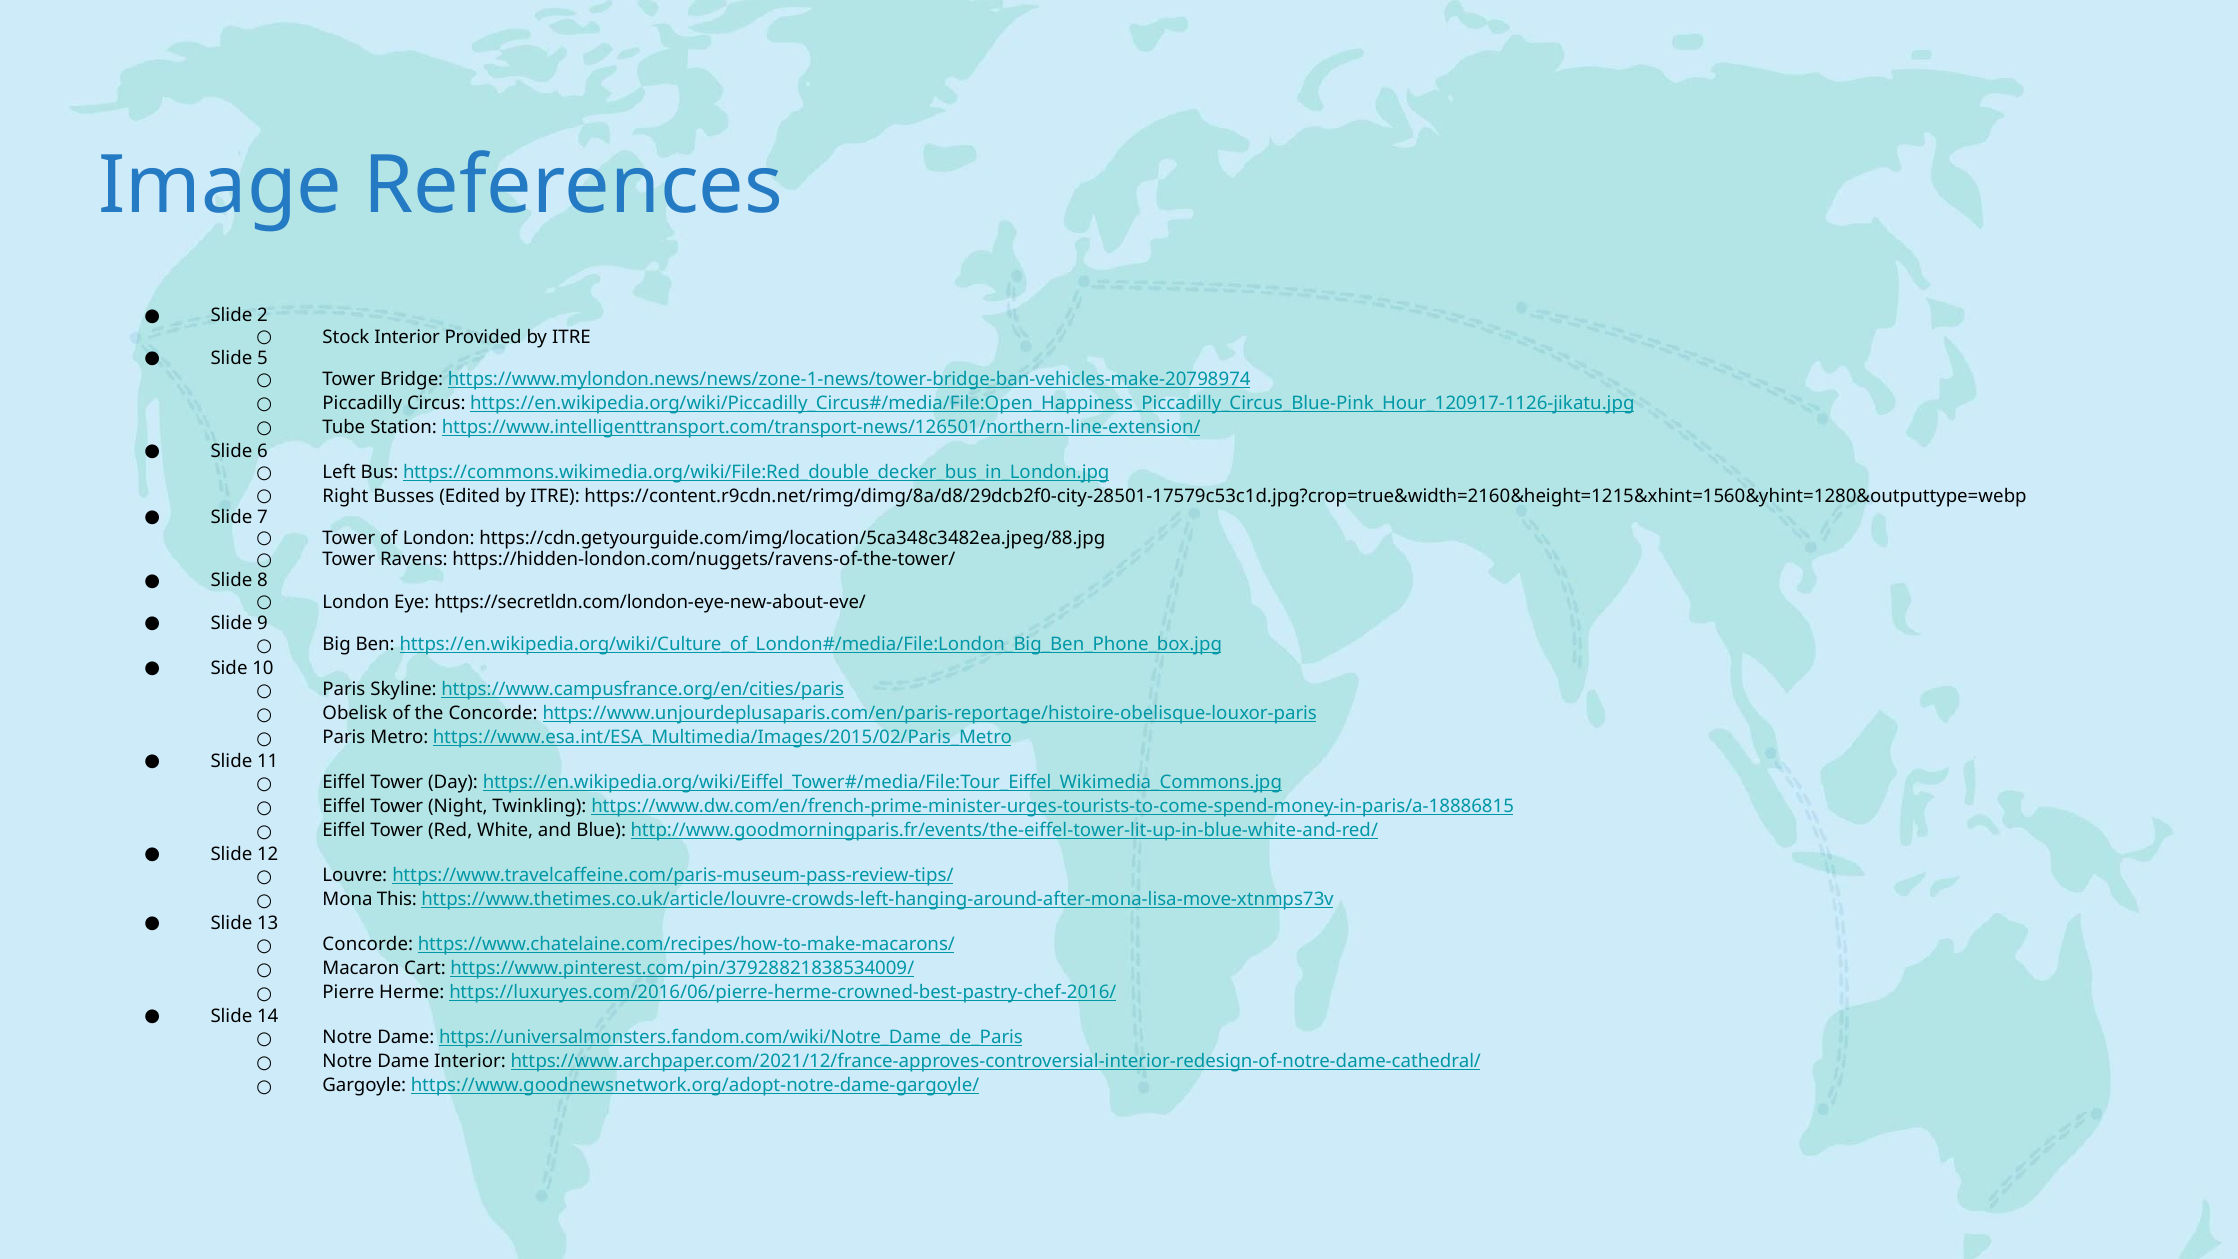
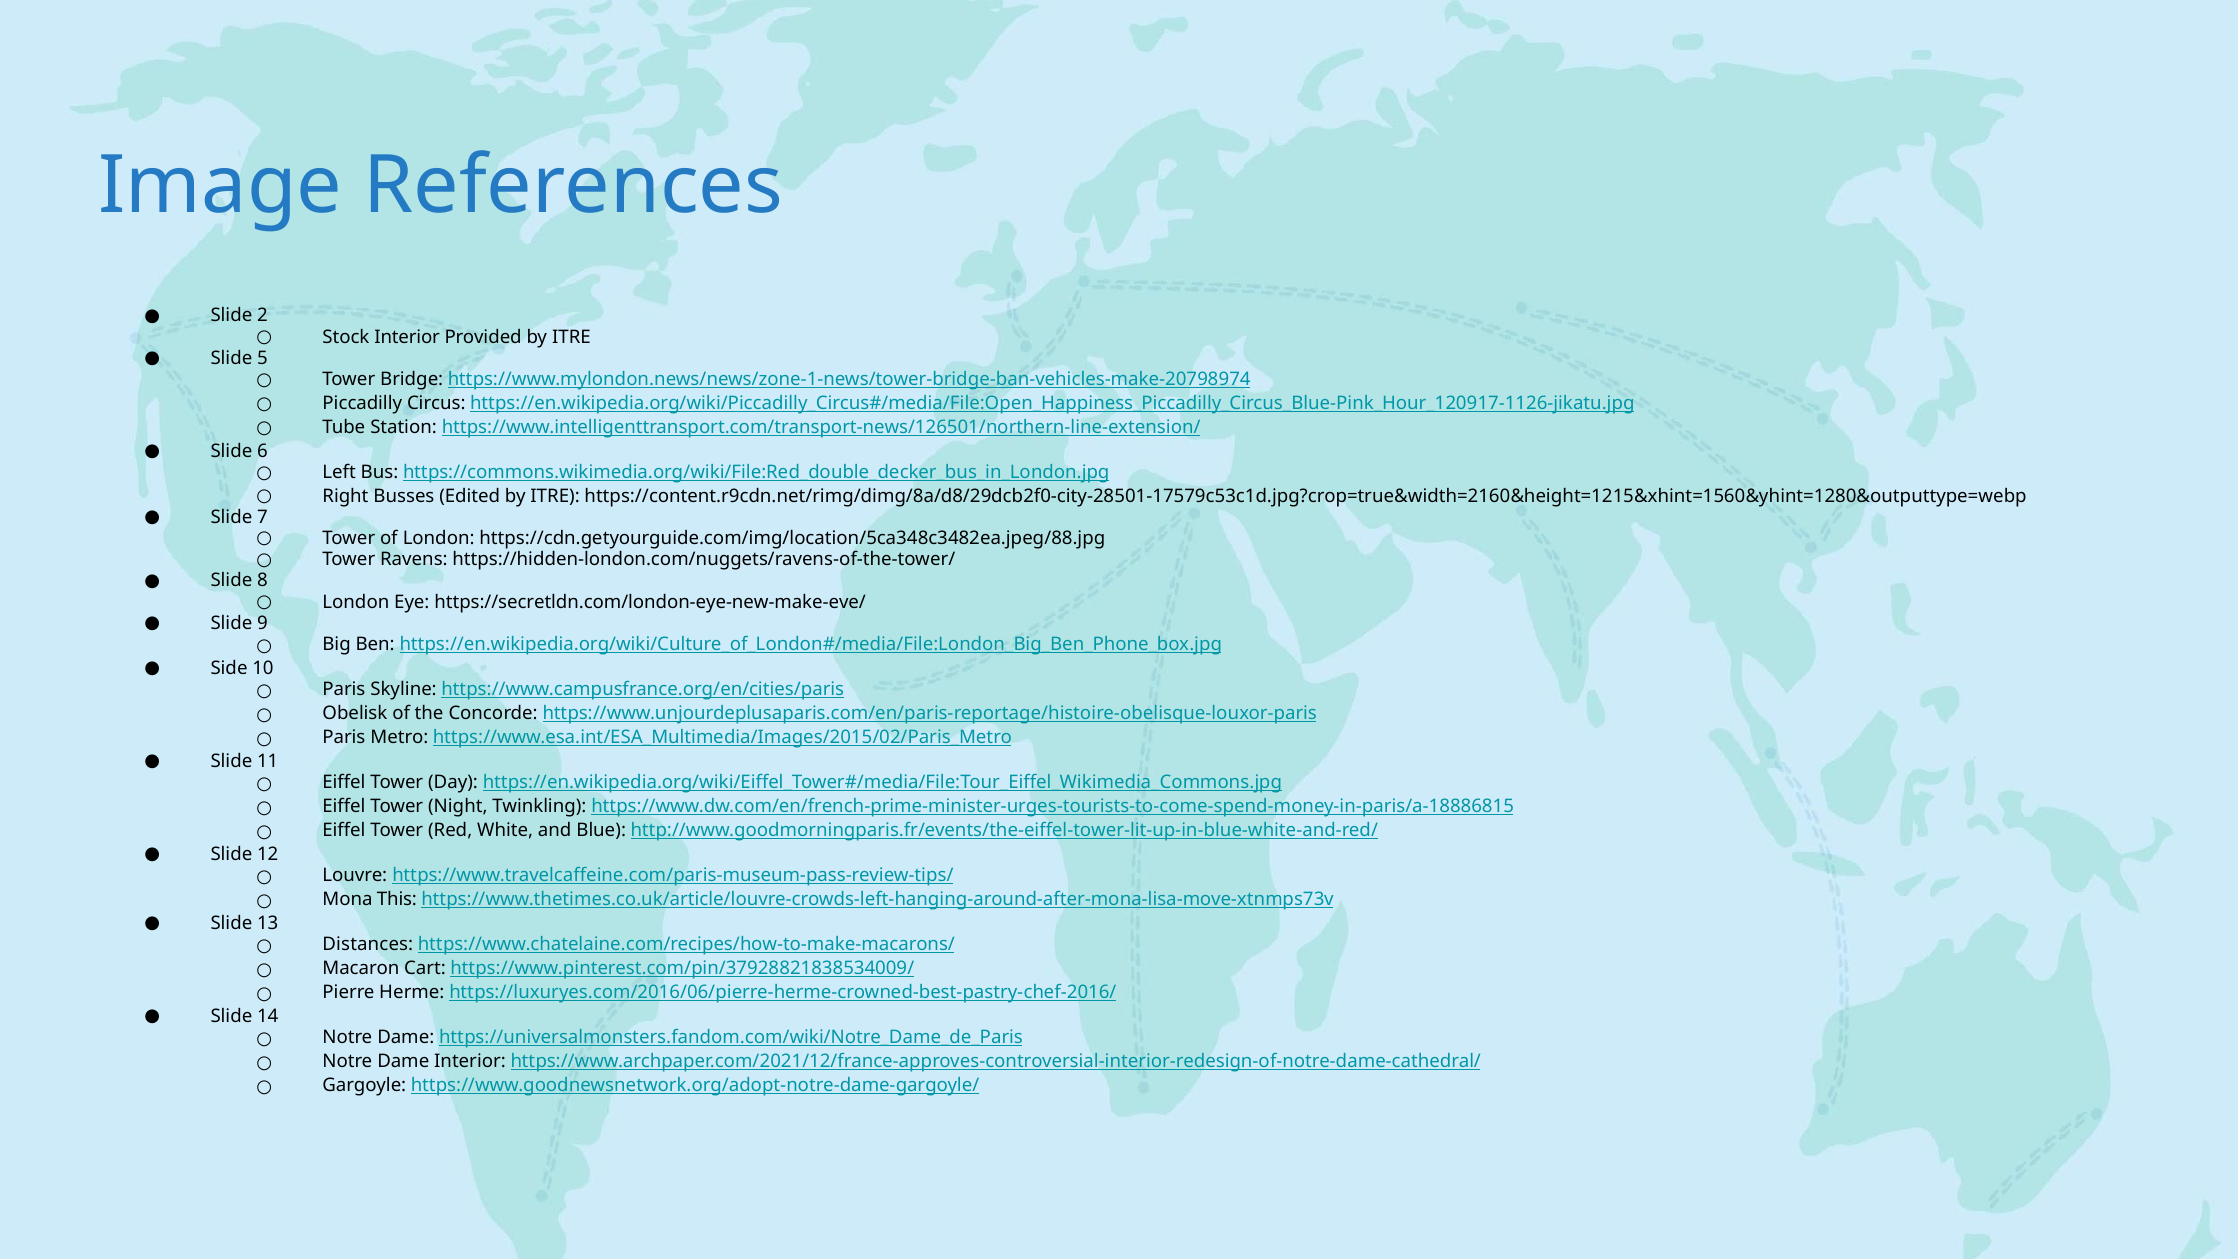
https://secretldn.com/london-eye-new-about-eve/: https://secretldn.com/london-eye-new-about-eve/ -> https://secretldn.com/london-eye-new-make-eve/ (650, 602)
Concorde: Concorde -> Distances (368, 944)
